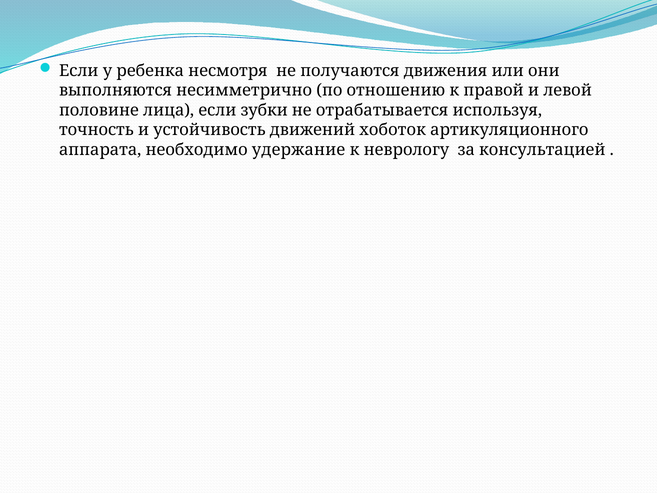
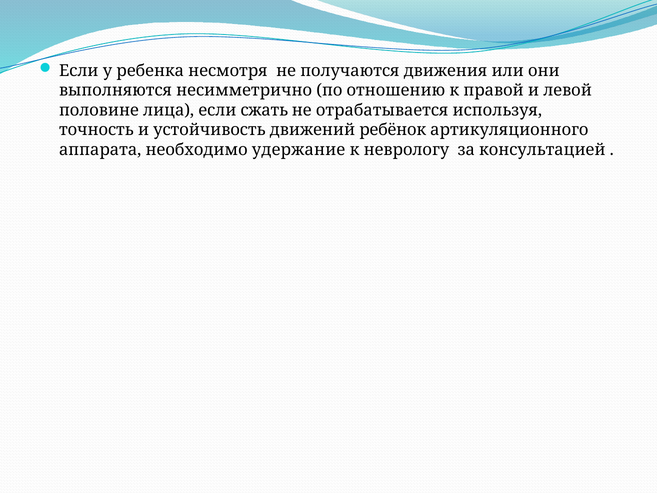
зубки: зубки -> сжать (264, 110)
хоботок: хоботок -> ребёнок (393, 130)
